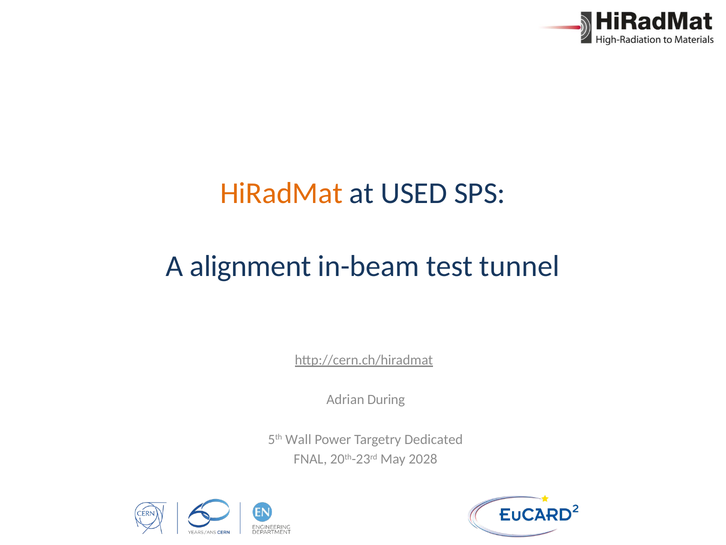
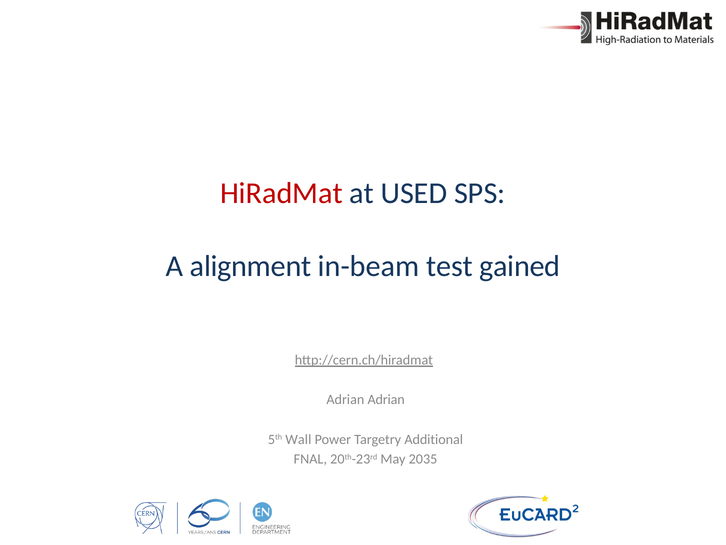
HiRadMat colour: orange -> red (281, 193)
tunnel: tunnel -> gained (520, 266)
Adrian During: During -> Adrian (386, 399)
Dedicated: Dedicated -> Additional (434, 439)
2028: 2028 -> 2035 (423, 459)
